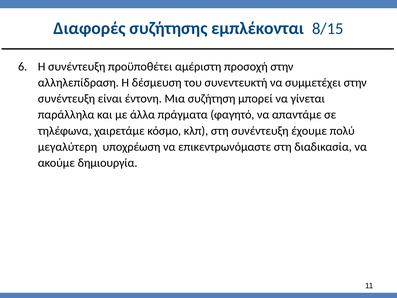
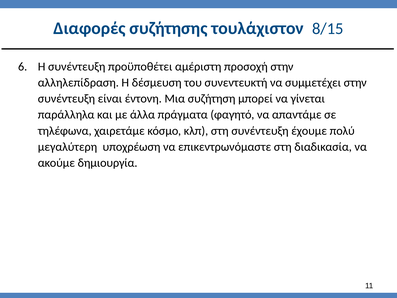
εμπλέκονται: εμπλέκονται -> τουλάχιστον (258, 28)
